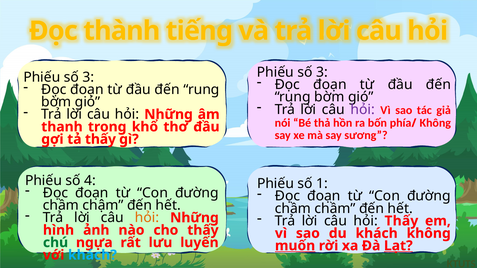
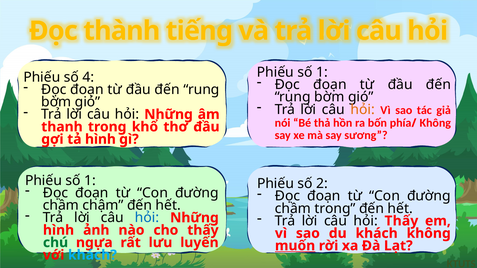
3: 3 -> 1 (322, 72)
3: 3 -> 4 (88, 77)
hỏi colour: purple -> orange (363, 110)
tả thấy: thấy -> hình (100, 139)
4: 4 -> 1 (90, 181)
1: 1 -> 2 (322, 184)
chầm chầm: chầm -> trong (335, 209)
hỏi colour: orange -> blue (147, 218)
Lạt underline: present -> none (398, 246)
